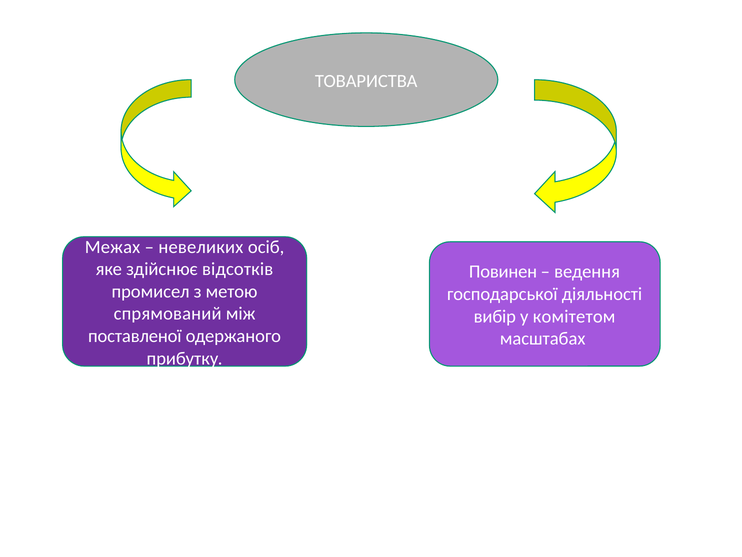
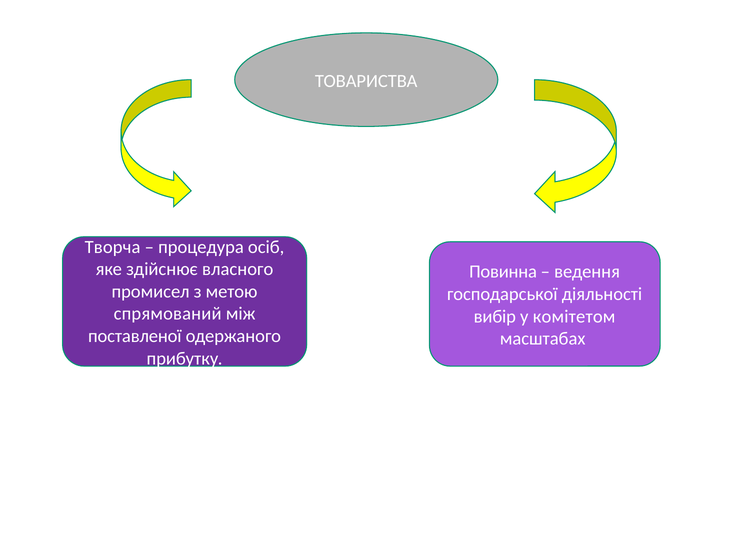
Межах: Межах -> Творча (113, 247)
невеликих: невеликих -> процедура (201, 247)
відсотків: відсотків -> власного (238, 269)
Повинен: Повинен -> Повинна (503, 272)
